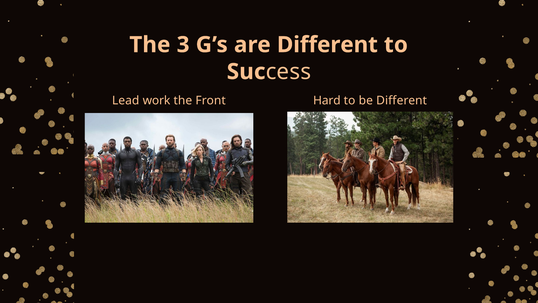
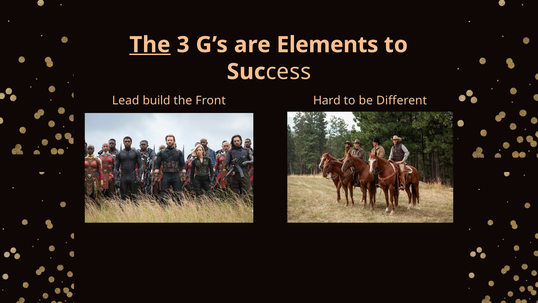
The underline: none -> present (150, 45)
are Different: Different -> Elements (327, 45)
work: work -> build (157, 100)
